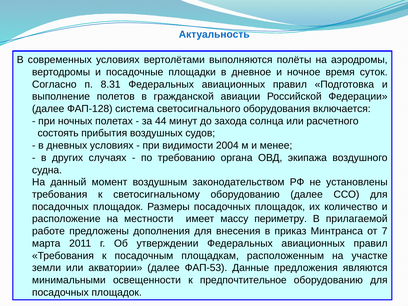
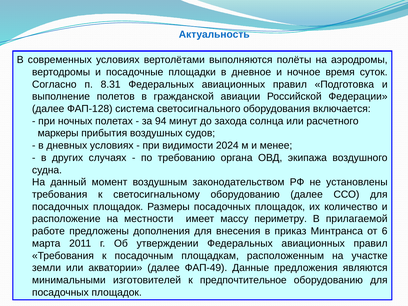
44: 44 -> 94 (161, 121)
состоять: состоять -> маркеры (58, 133)
2004: 2004 -> 2024 (227, 146)
7: 7 -> 6 (385, 231)
ФАП-53: ФАП-53 -> ФАП-49 (206, 268)
освещенности: освещенности -> изготовителей (147, 280)
